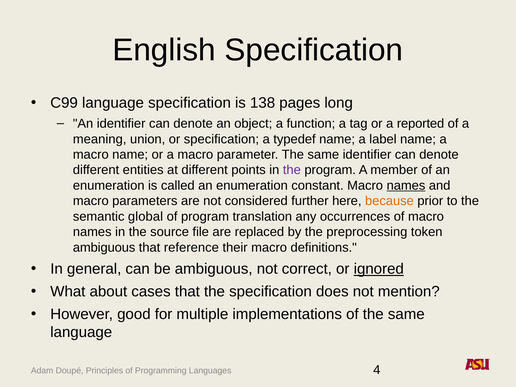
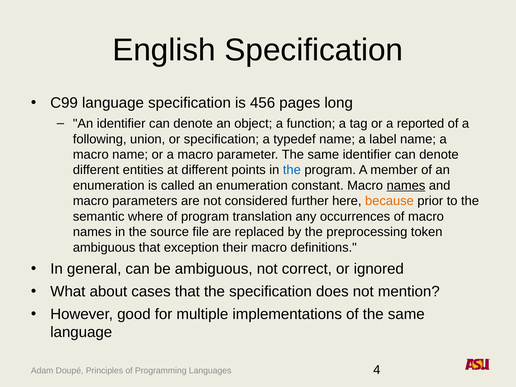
138: 138 -> 456 (263, 103)
meaning: meaning -> following (100, 139)
the colour: purple -> blue (292, 170)
global: global -> where (146, 216)
reference: reference -> exception (191, 247)
ignored underline: present -> none (379, 269)
